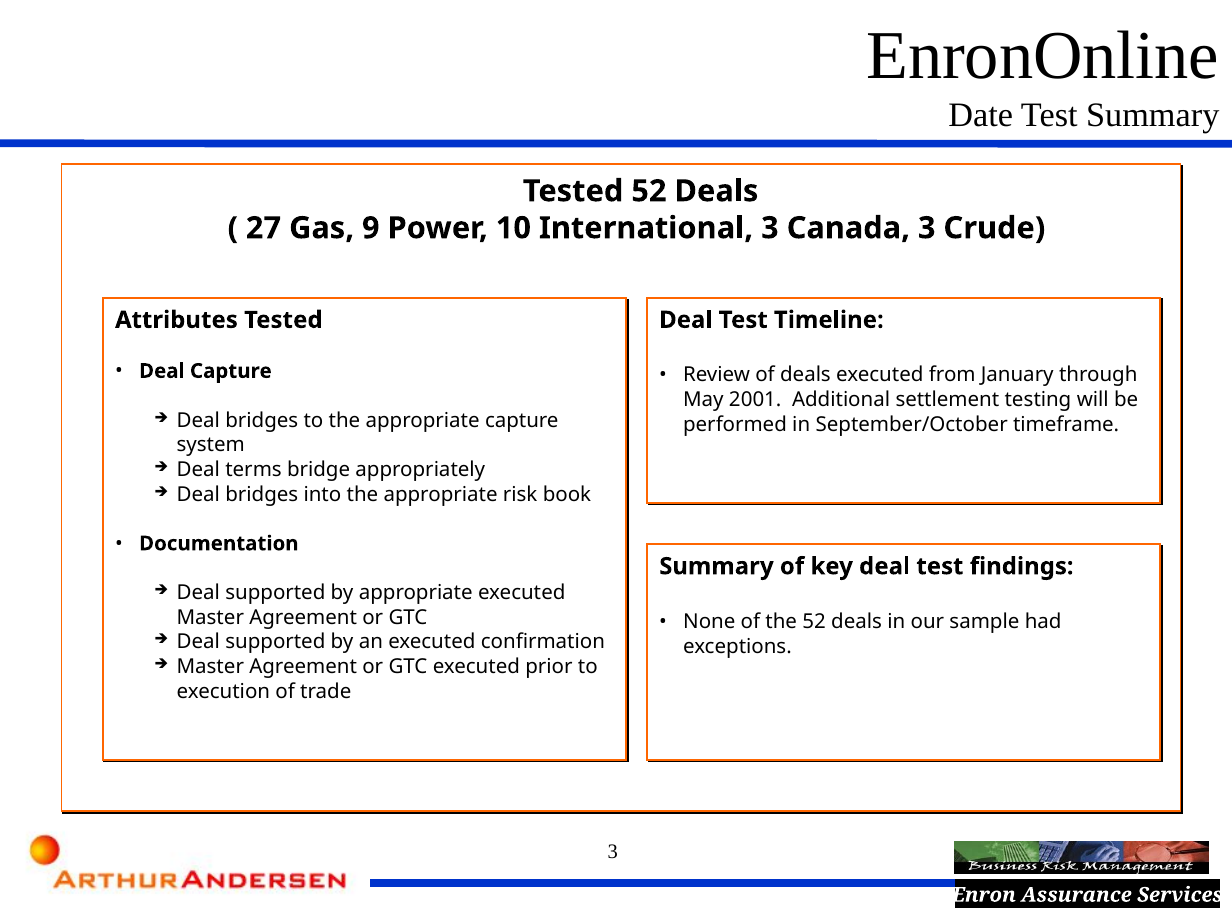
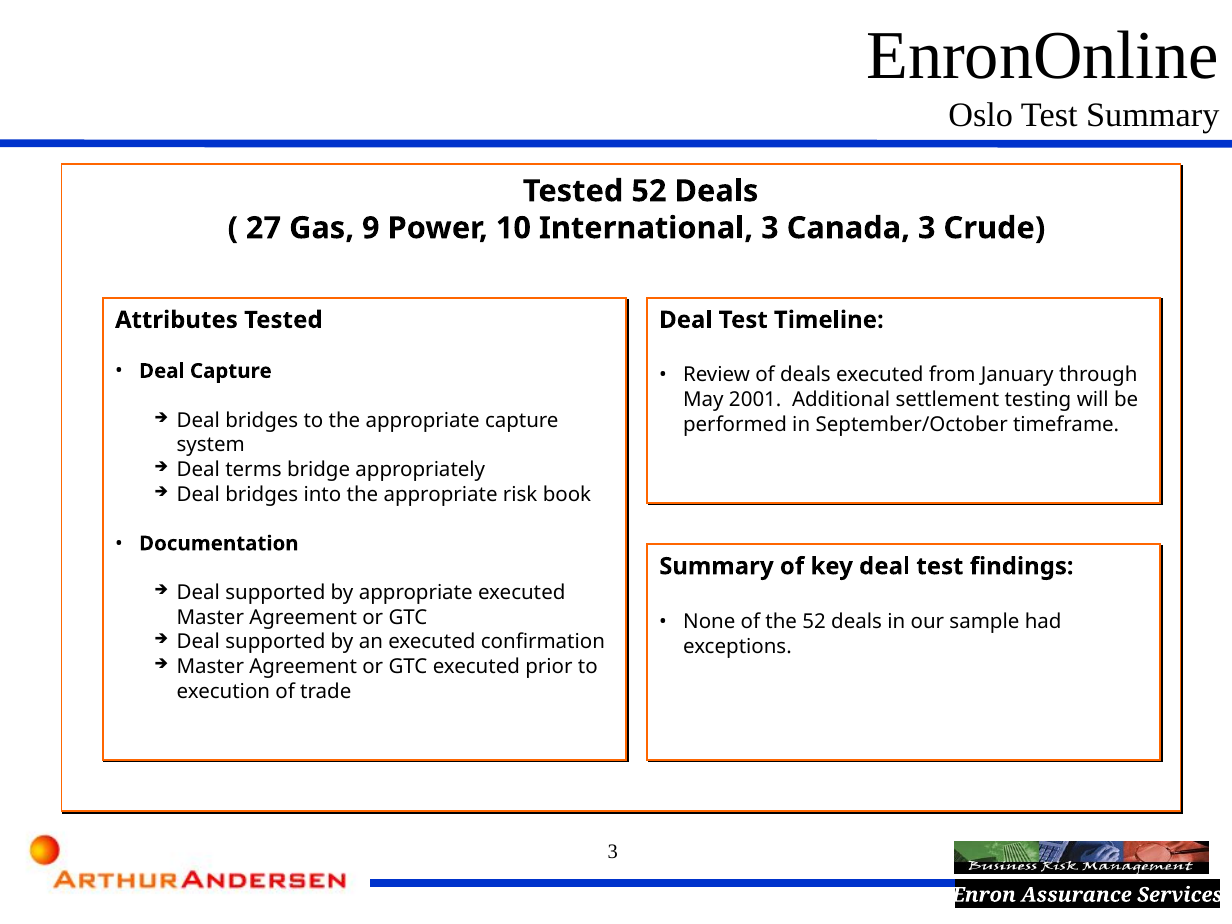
Date: Date -> Oslo (981, 115)
